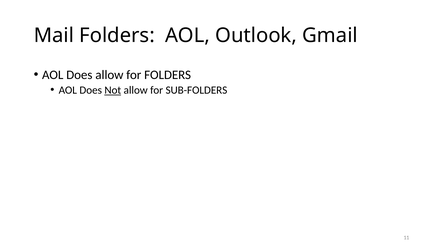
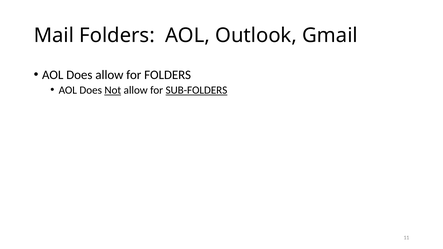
SUB-FOLDERS underline: none -> present (196, 90)
